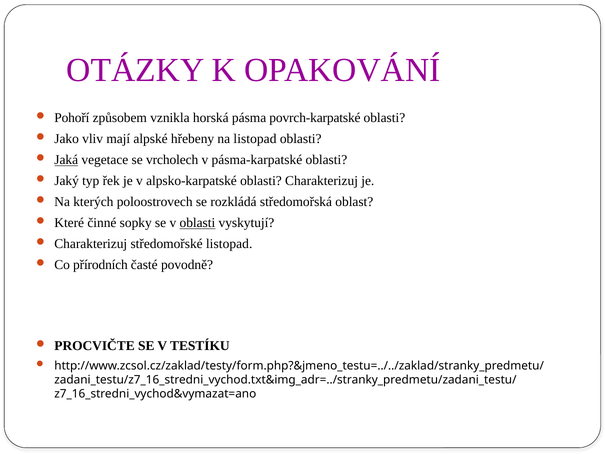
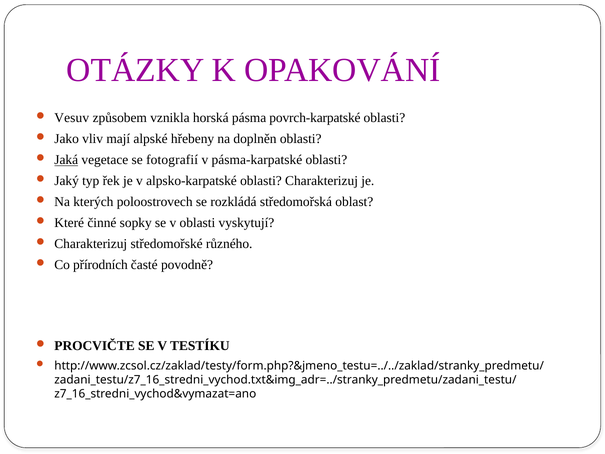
Pohoří: Pohoří -> Vesuv (72, 118)
na listopad: listopad -> doplněn (255, 139)
vrcholech: vrcholech -> fotografií (172, 160)
oblasti underline: present -> none (197, 223)
středomořské listopad: listopad -> různého (229, 244)
